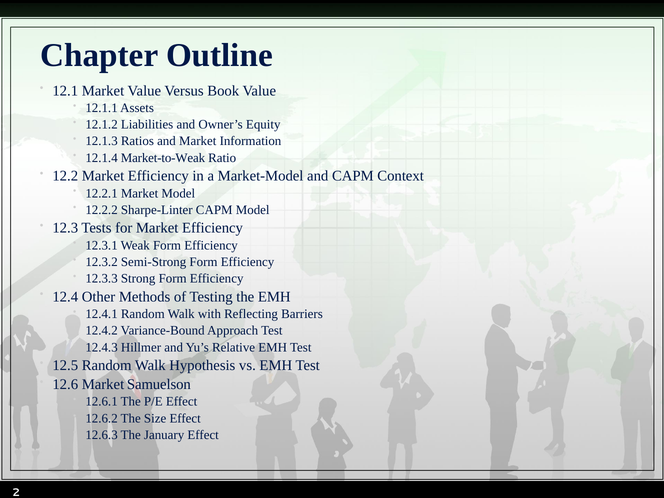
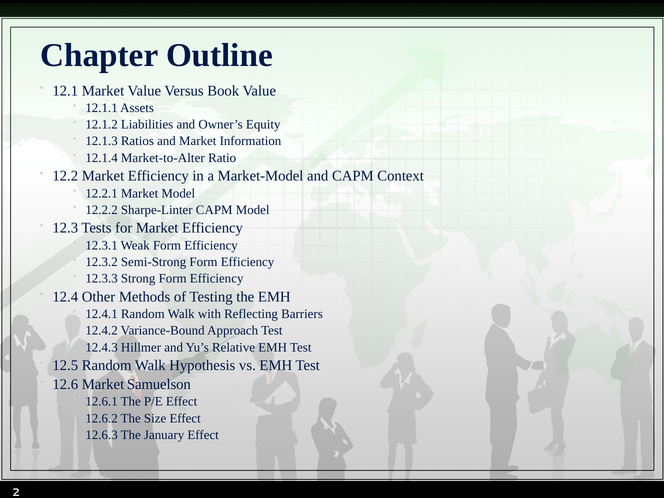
Market-to-Weak: Market-to-Weak -> Market-to-Alter (163, 158)
